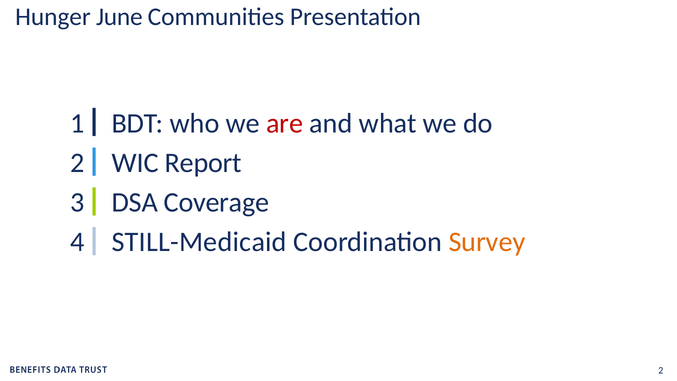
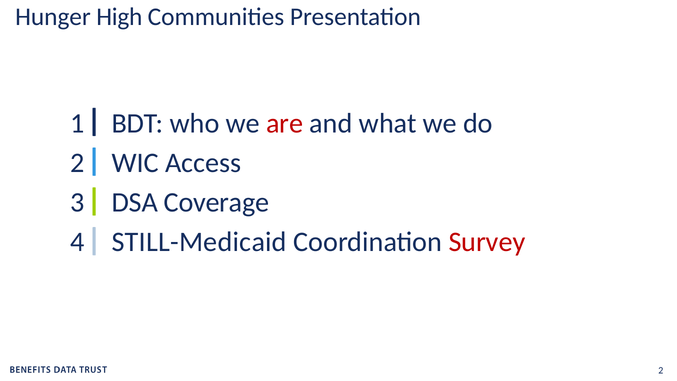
June: June -> High (119, 17)
Report: Report -> Access (203, 163)
Survey colour: orange -> red (487, 242)
